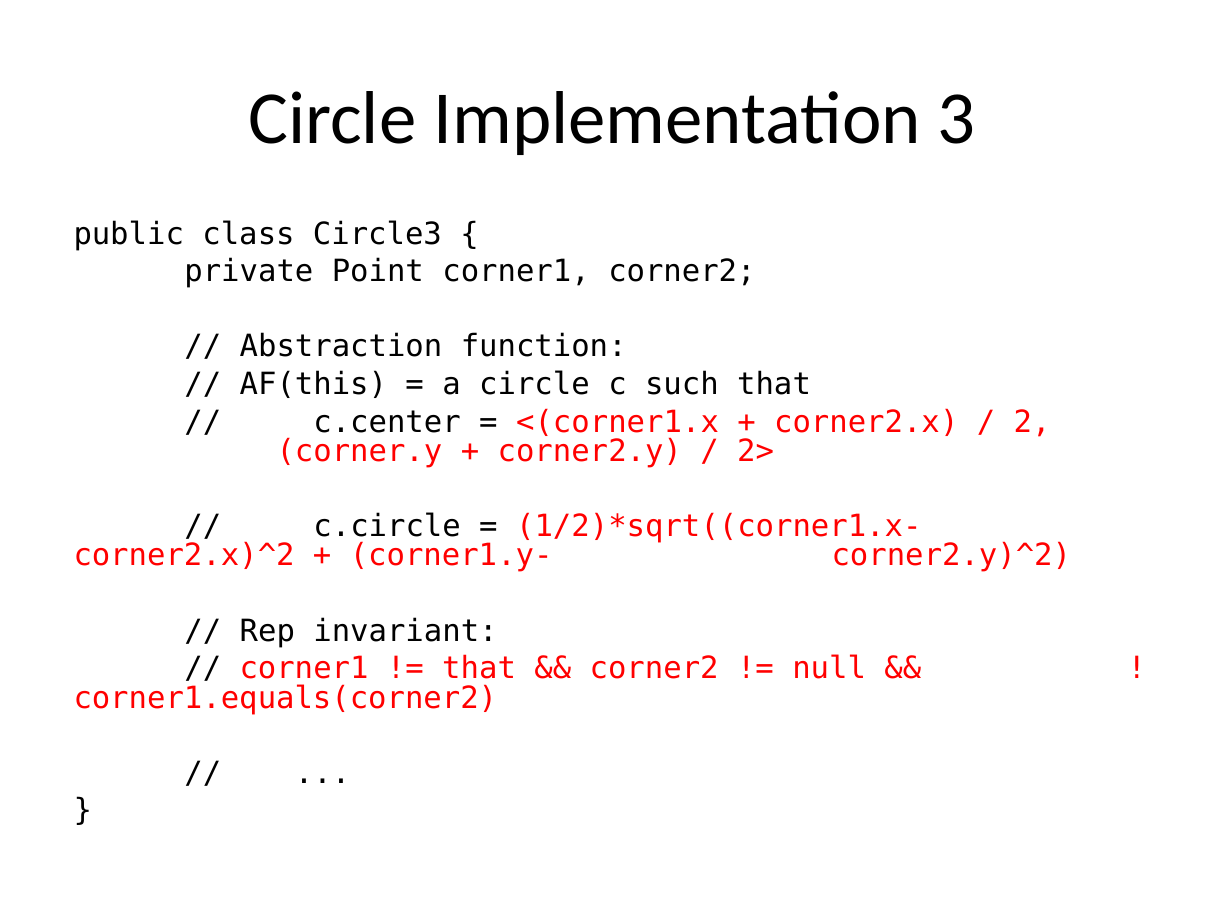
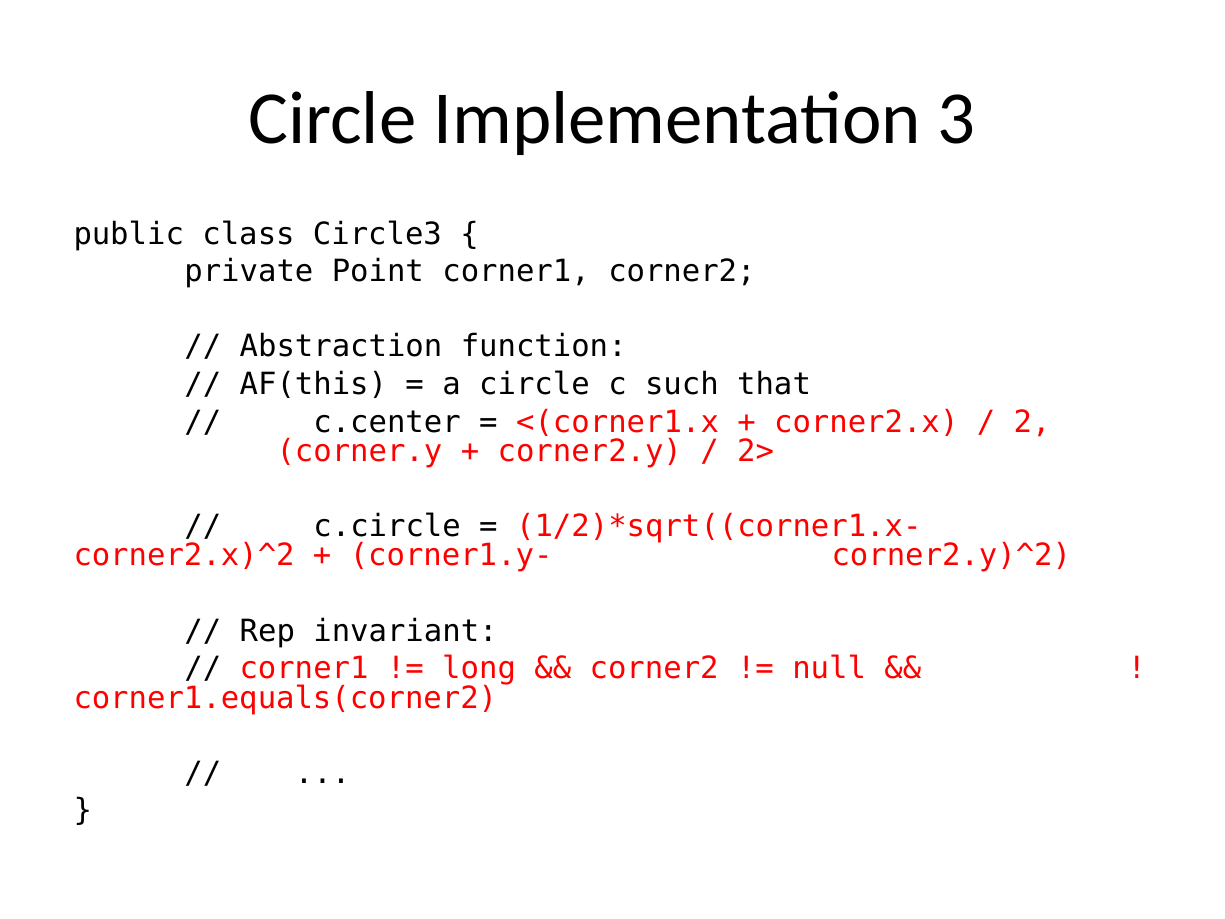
that: that -> long (479, 668)
